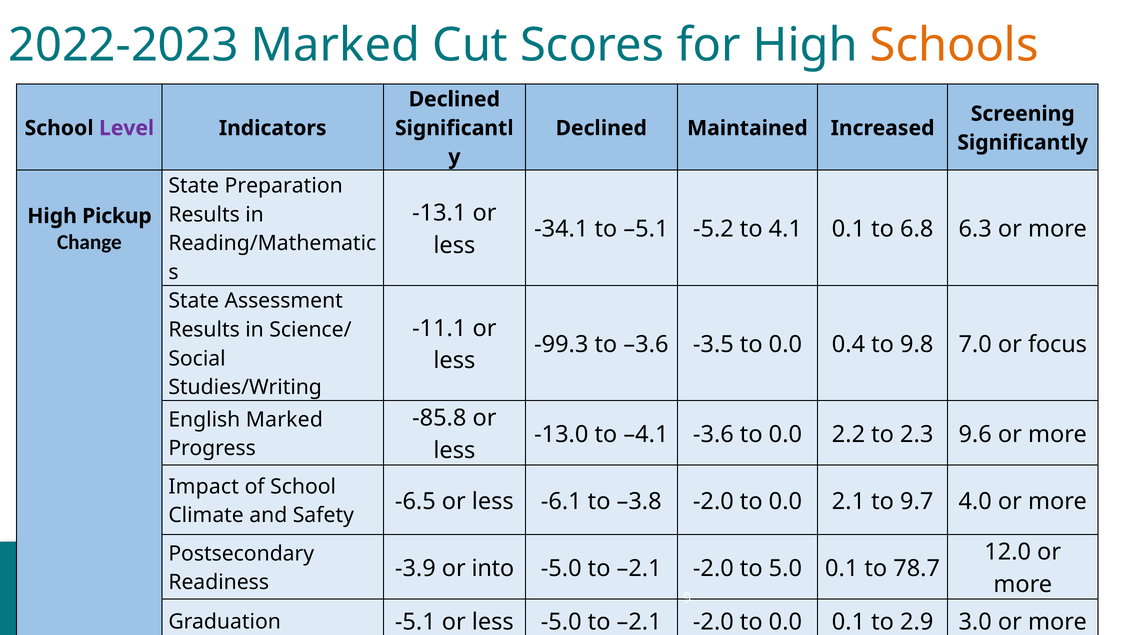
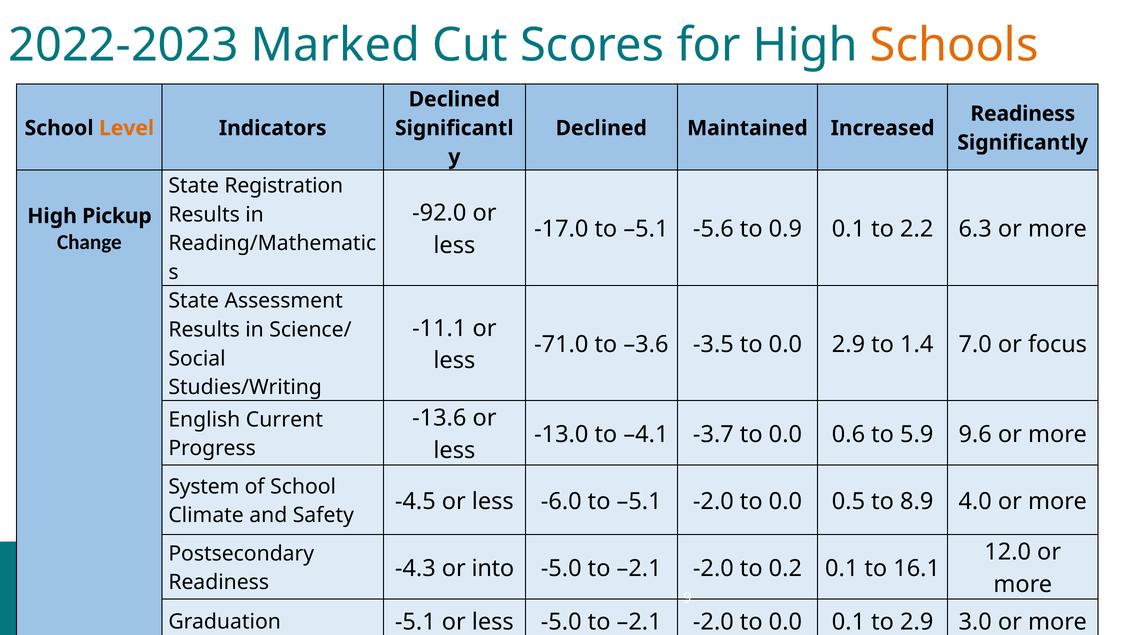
Screening: Screening -> Readiness (1023, 114)
Level colour: purple -> orange (127, 128)
Preparation: Preparation -> Registration (284, 186)
-13.1: -13.1 -> -92.0 (439, 213)
-34.1: -34.1 -> -17.0 (561, 229)
-5.2: -5.2 -> -5.6 (713, 229)
4.1: 4.1 -> 0.9 (785, 229)
6.8: 6.8 -> 2.2 (917, 229)
-99.3: -99.3 -> -71.0 (561, 344)
0.0 0.4: 0.4 -> 2.9 (848, 344)
9.8: 9.8 -> 1.4 (917, 344)
-85.8: -85.8 -> -13.6 (439, 418)
English Marked: Marked -> Current (284, 420)
-3.6: -3.6 -> -3.7 (713, 434)
2.2: 2.2 -> 0.6 (848, 434)
2.3: 2.3 -> 5.9 (917, 434)
Impact: Impact -> System (204, 487)
-6.5: -6.5 -> -4.5 (415, 501)
-6.1: -6.1 -> -6.0 (561, 501)
–3.8: –3.8 -> –5.1 (639, 501)
2.1: 2.1 -> 0.5 (848, 501)
9.7: 9.7 -> 8.9 (917, 501)
-3.9: -3.9 -> -4.3 (415, 568)
5.0: 5.0 -> 0.2 (785, 568)
78.7: 78.7 -> 16.1 (917, 568)
